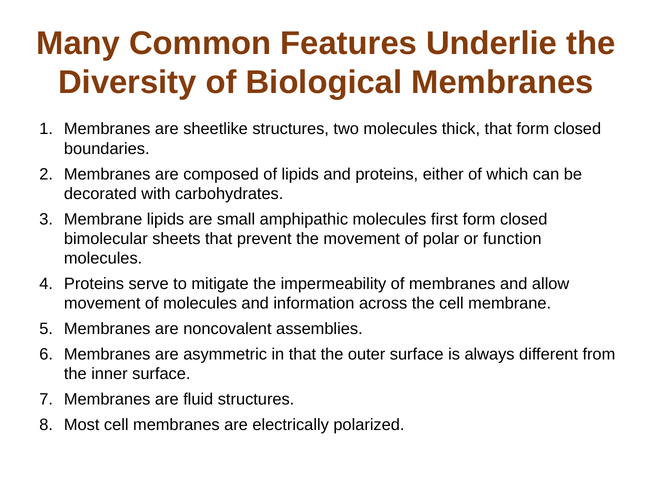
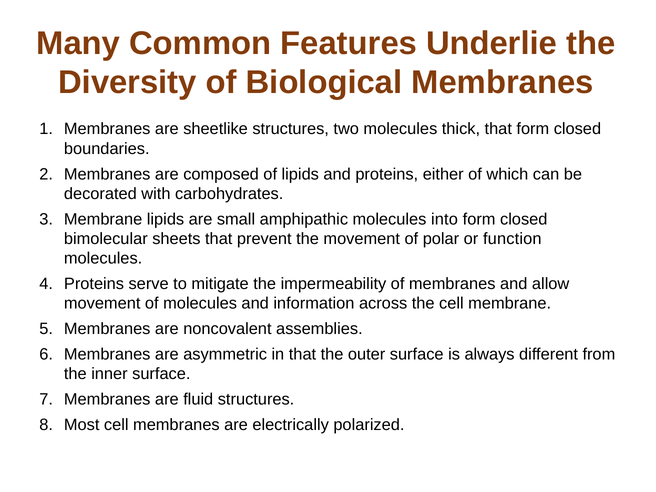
first: first -> into (444, 219)
